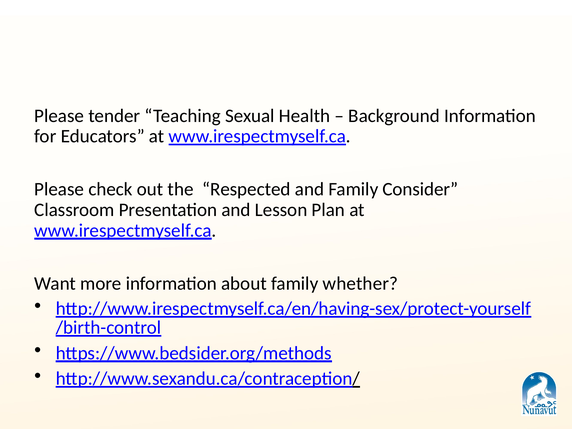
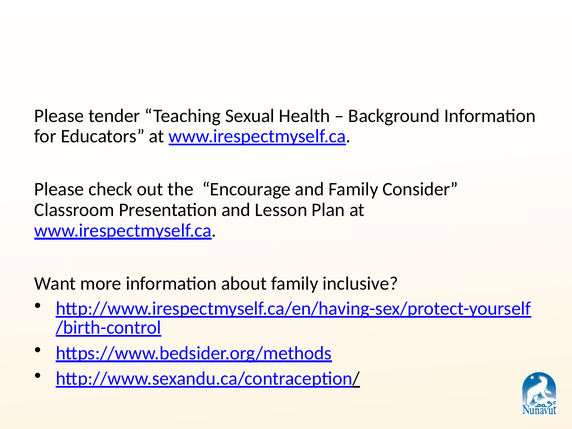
Respected: Respected -> Encourage (246, 189)
whether: whether -> inclusive (360, 283)
